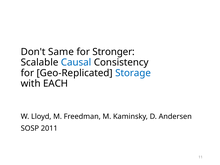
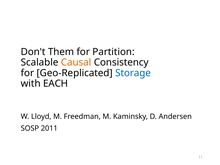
Same: Same -> Them (61, 52)
Stronger: Stronger -> Partition (114, 52)
Causal colour: blue -> orange (76, 62)
